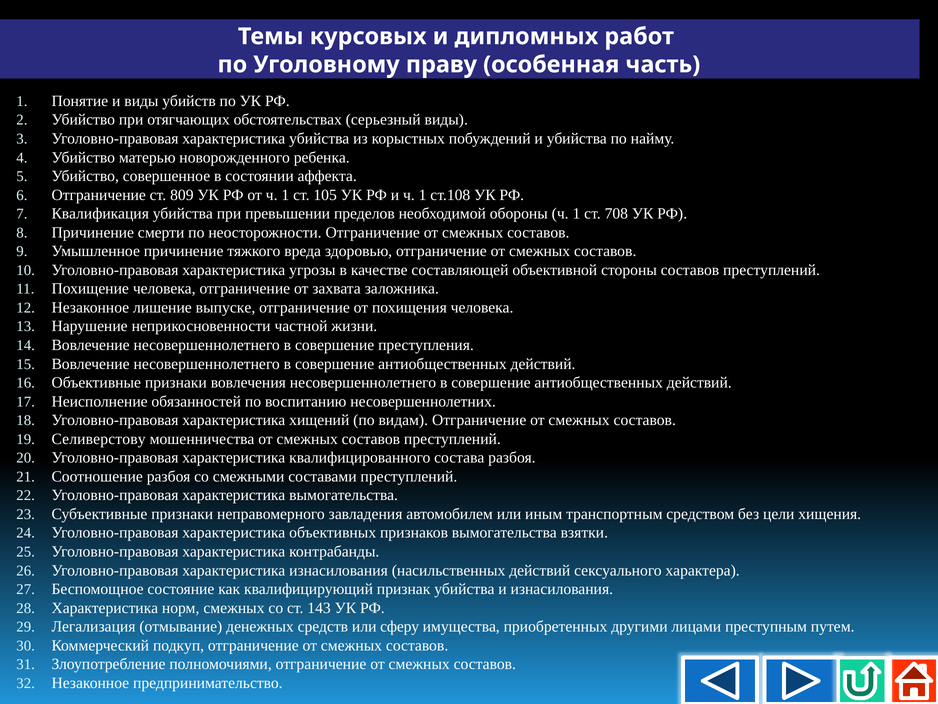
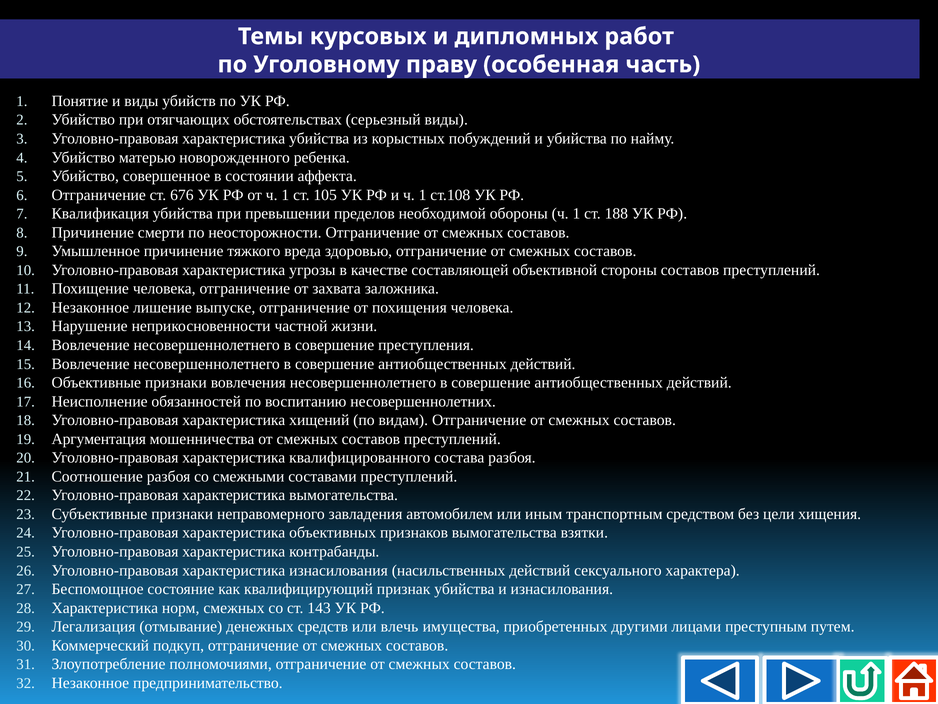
809: 809 -> 676 (182, 195)
708: 708 -> 188 (616, 214)
Селиверстову: Селиверстову -> Аргументация (99, 439)
сферу: сферу -> влечь (400, 626)
